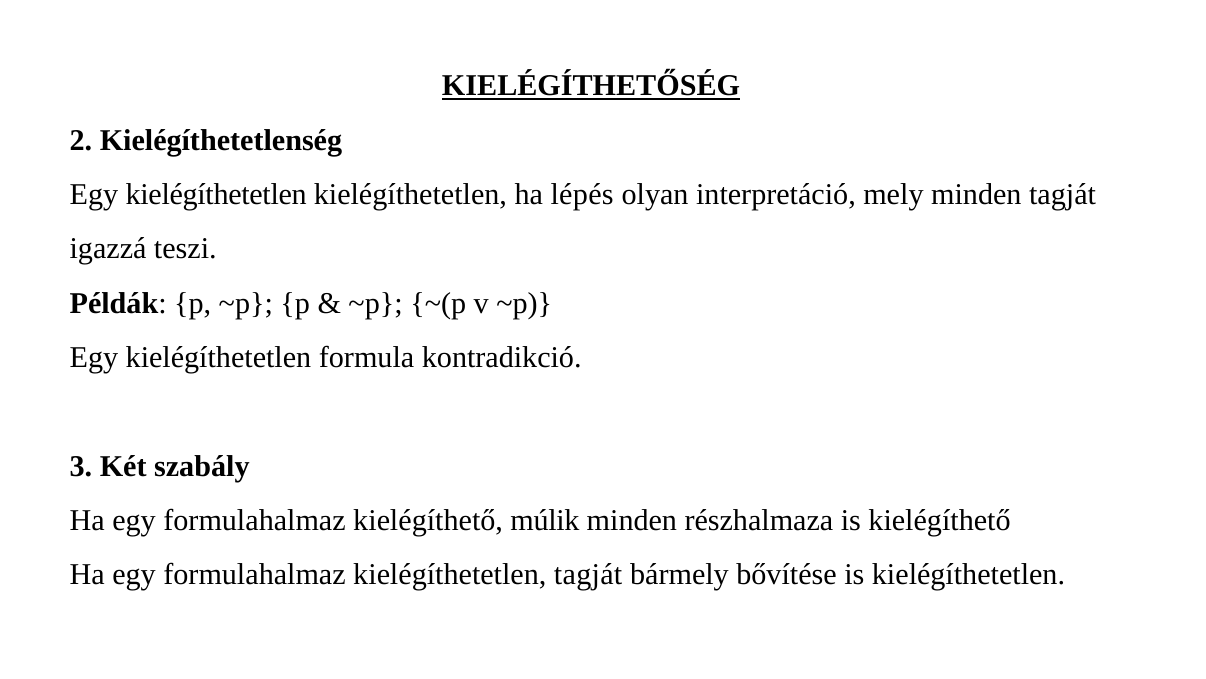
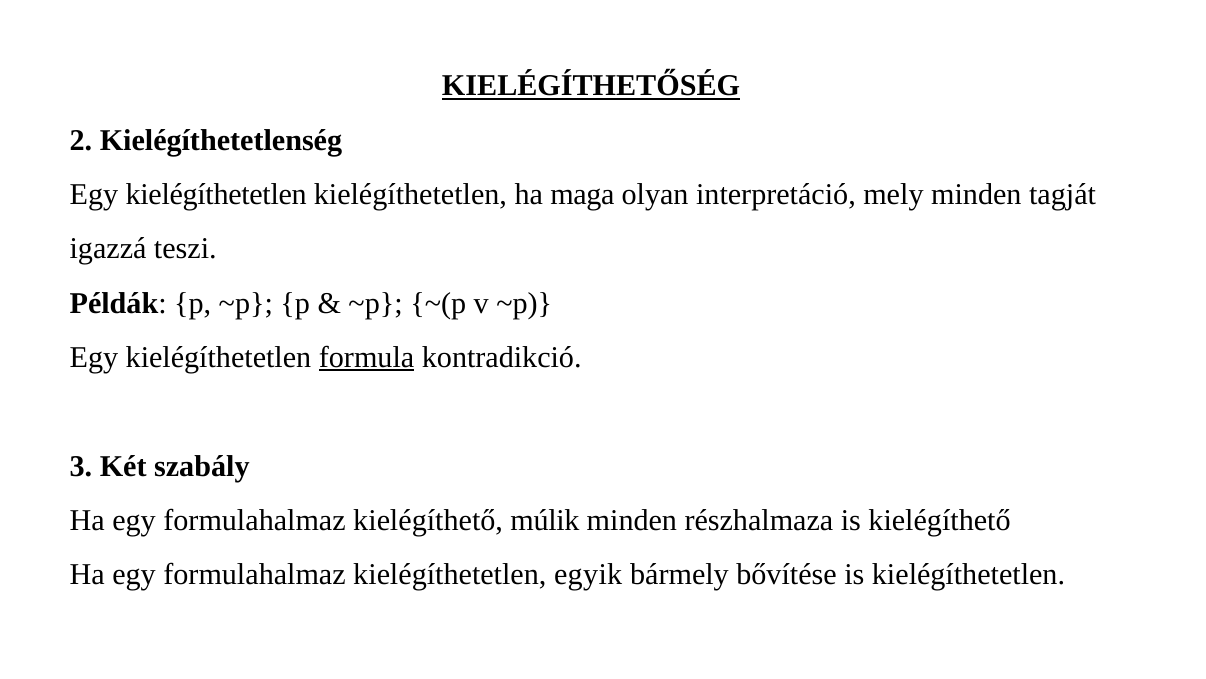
lépés: lépés -> maga (582, 194)
formula underline: none -> present (367, 357)
kielégíthetetlen tagját: tagját -> egyik (588, 574)
